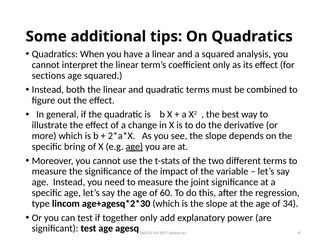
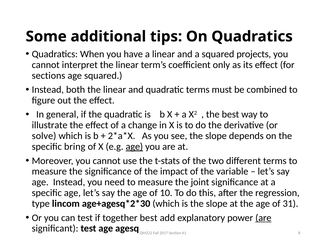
analysis: analysis -> projects (254, 54)
more: more -> solve (44, 136)
60: 60 -> 10 (166, 193)
34: 34 -> 31 (291, 204)
together only: only -> best (149, 218)
are underline: none -> present (263, 218)
